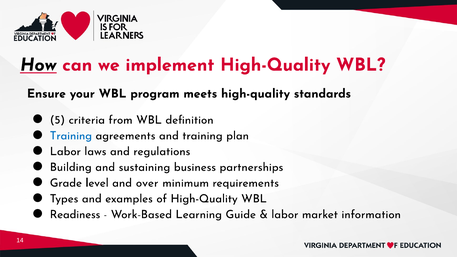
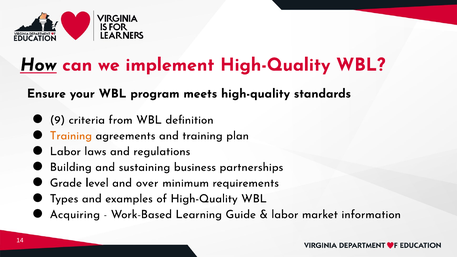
5: 5 -> 9 (57, 120)
Training colour: blue -> orange (71, 136)
Readiness: Readiness -> Acquiring (75, 214)
